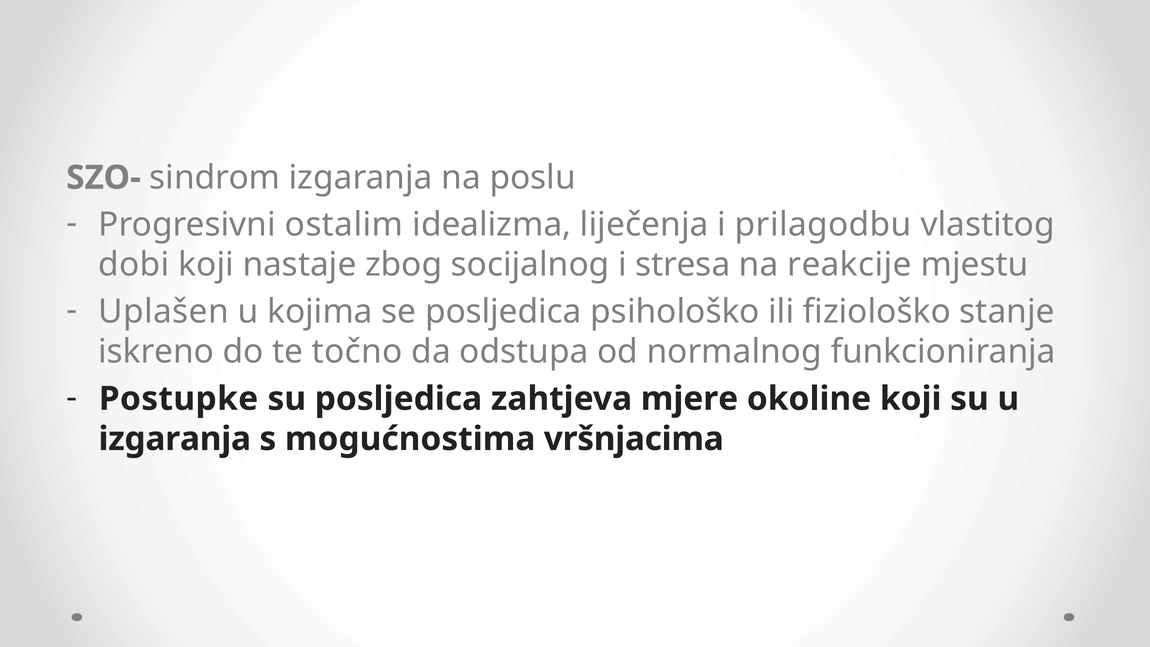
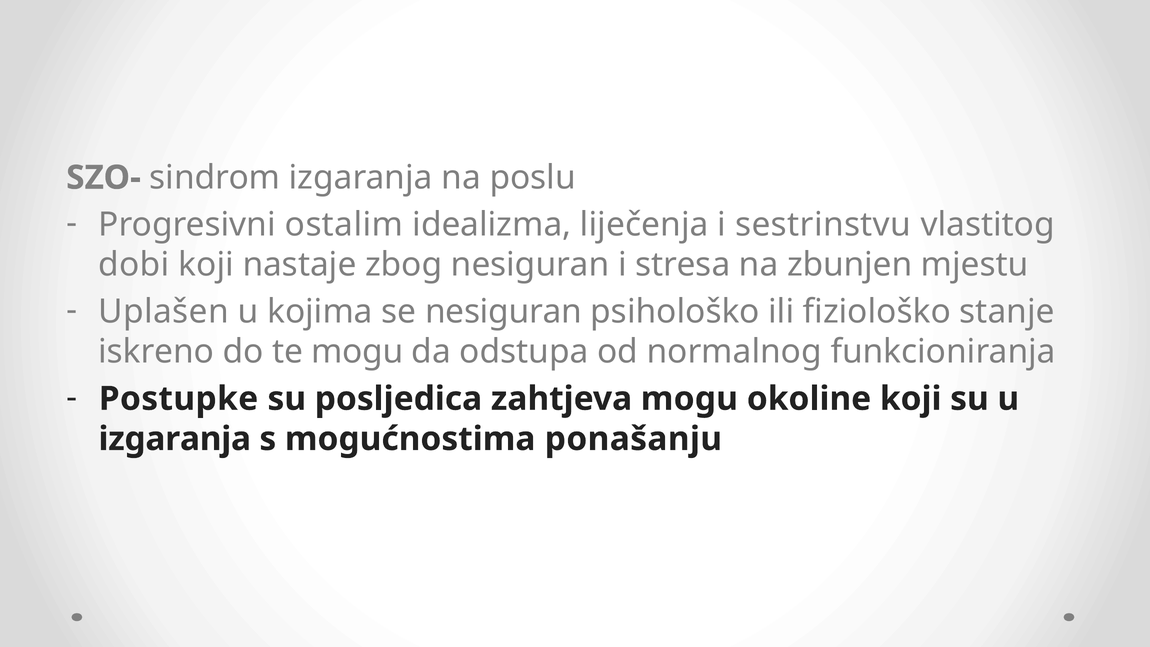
prilagodbu: prilagodbu -> sestrinstvu (823, 225)
zbog socijalnog: socijalnog -> nesiguran (530, 265)
reakcije: reakcije -> zbunjen (850, 265)
se posljedica: posljedica -> nesiguran (504, 312)
te točno: točno -> mogu (357, 352)
zahtjeva mjere: mjere -> mogu (689, 399)
vršnjacima: vršnjacima -> ponašanju (633, 439)
